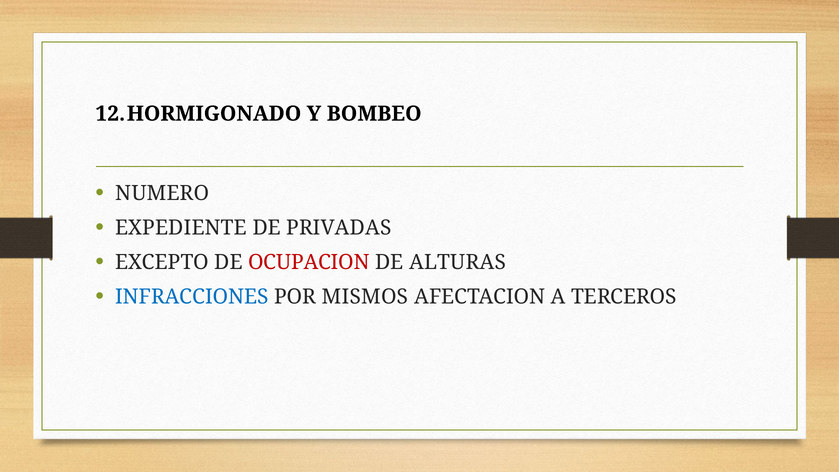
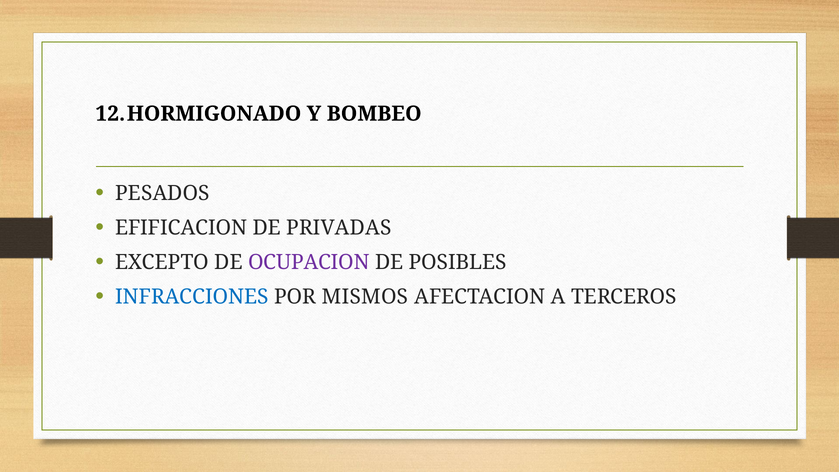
NUMERO: NUMERO -> PESADOS (162, 193)
EXPEDIENTE: EXPEDIENTE -> EFIFICACION (181, 228)
OCUPACION colour: red -> purple (309, 262)
ALTURAS: ALTURAS -> POSIBLES (458, 262)
